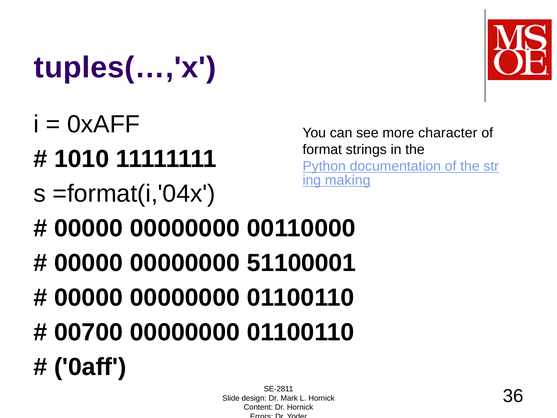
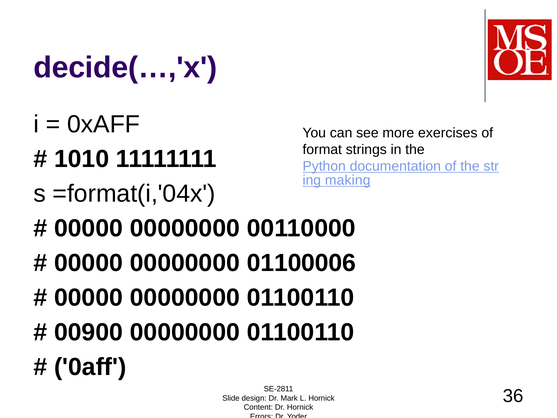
tuples(…,'x: tuples(…,'x -> decide(…,'x (125, 68)
character: character -> exercises (448, 133)
51100001: 51100001 -> 01100006 (301, 263)
00700: 00700 -> 00900 (88, 332)
